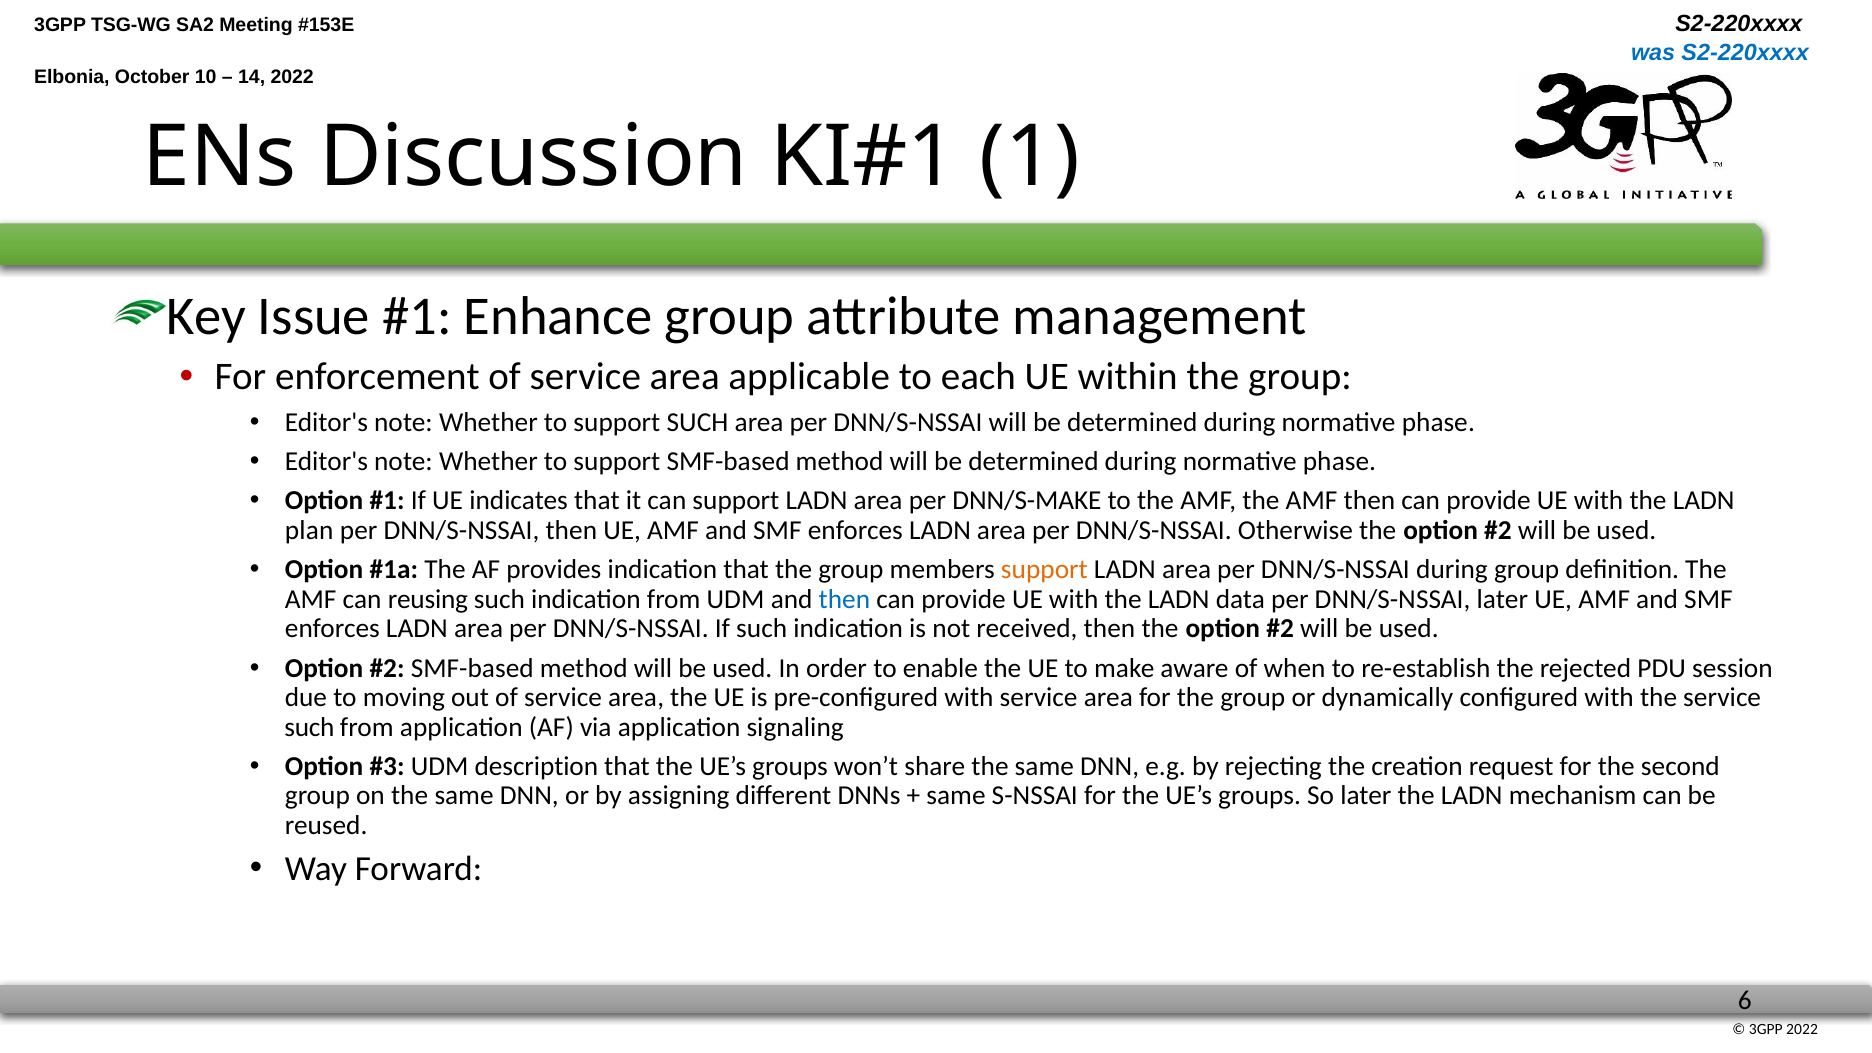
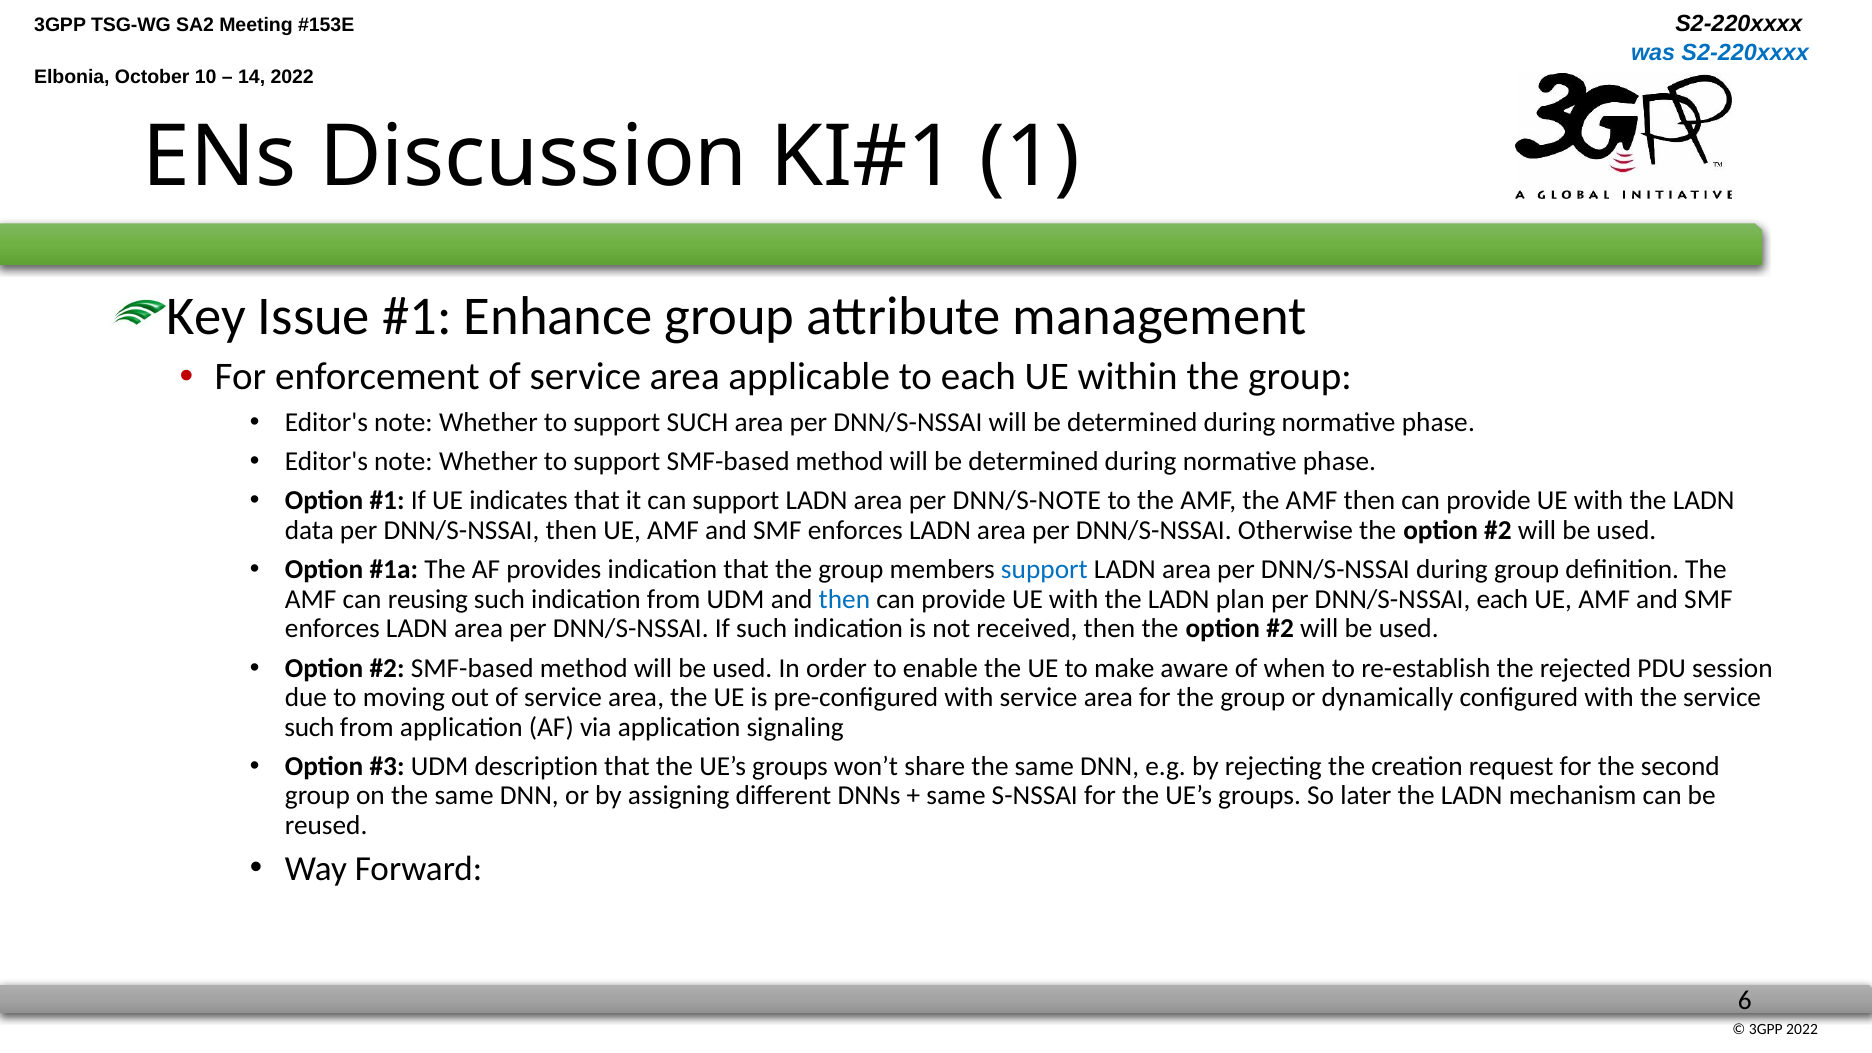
DNN/S-MAKE: DNN/S-MAKE -> DNN/S-NOTE (1027, 501)
plan: plan -> data (309, 530)
support colour: orange -> blue (1044, 570)
data: data -> plan (1240, 599)
DNN/S-NSSAI later: later -> each (1502, 599)
